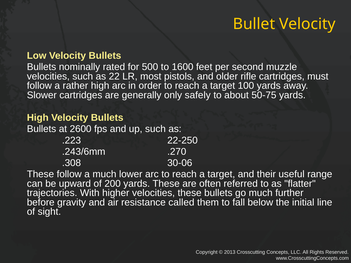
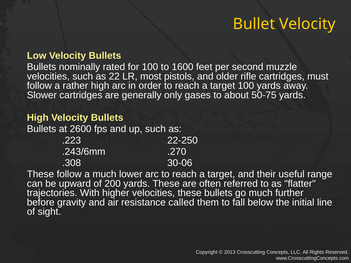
for 500: 500 -> 100 (150, 67)
safely: safely -> gases (198, 95)
